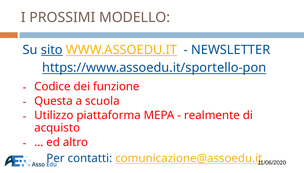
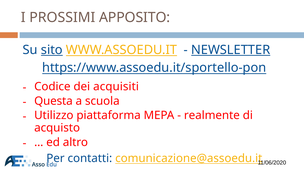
MODELLO: MODELLO -> APPOSITO (135, 17)
NEWSLETTER underline: none -> present (231, 50)
funzione: funzione -> acquisiti (116, 87)
